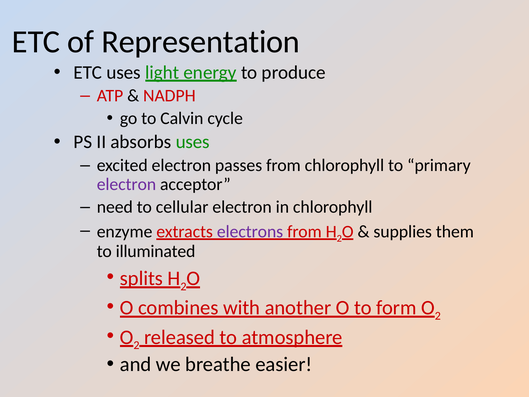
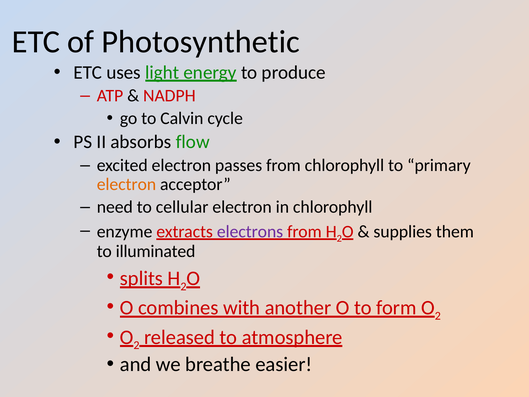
Representation: Representation -> Photosynthetic (201, 42)
absorbs uses: uses -> flow (193, 142)
electron colour: purple -> orange (126, 184)
